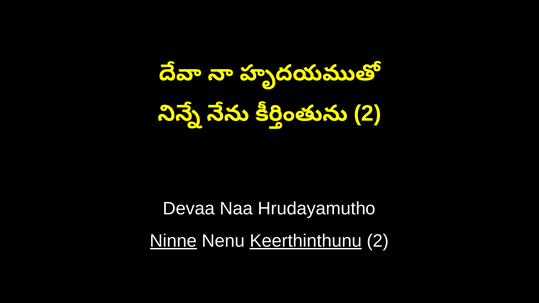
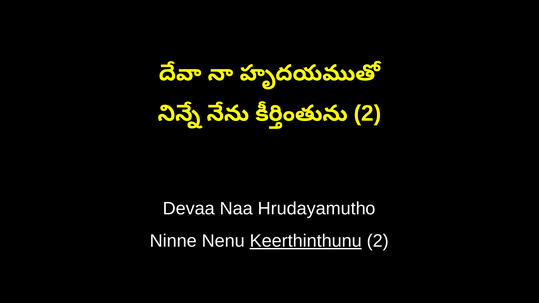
Ninne underline: present -> none (173, 241)
